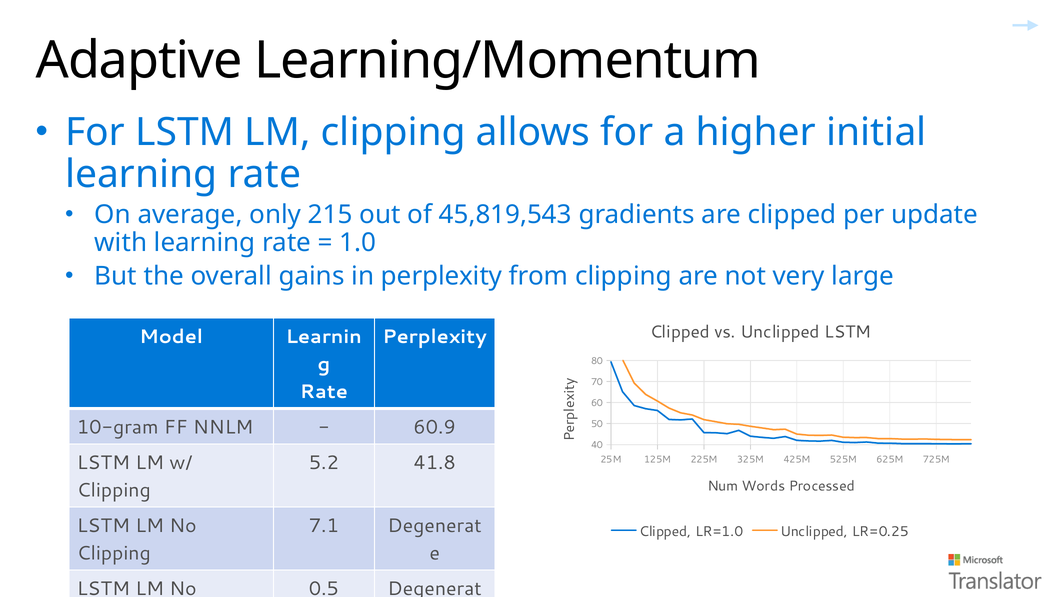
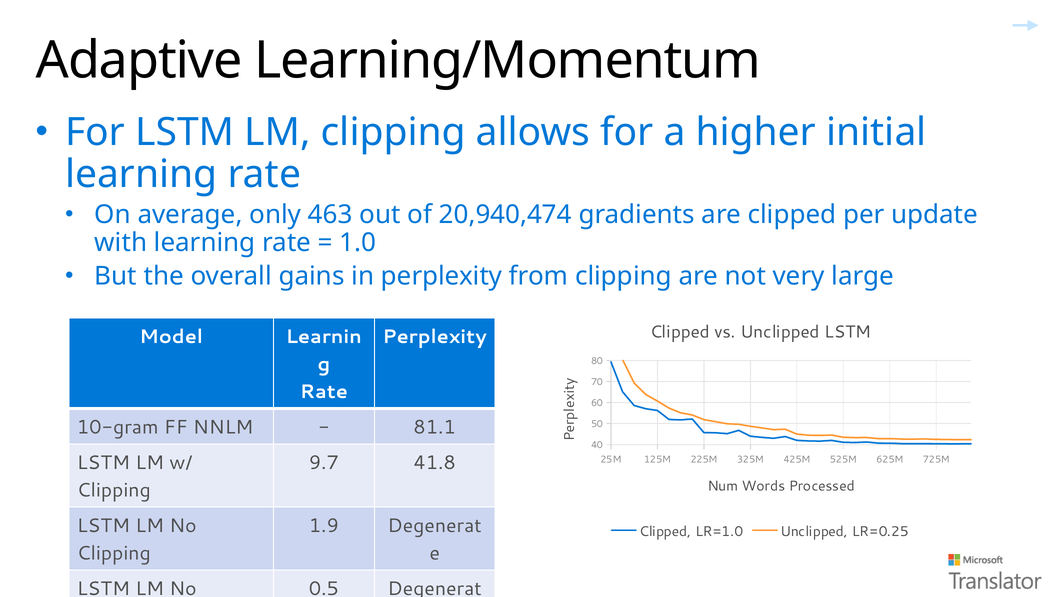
215: 215 -> 463 (330, 215)
45,819,543: 45,819,543 -> 20,940,474 (505, 215)
60.9: 60.9 -> 81.1 (435, 428)
5.2: 5.2 -> 9.7 (324, 463)
7.1: 7.1 -> 1.9 (324, 526)
